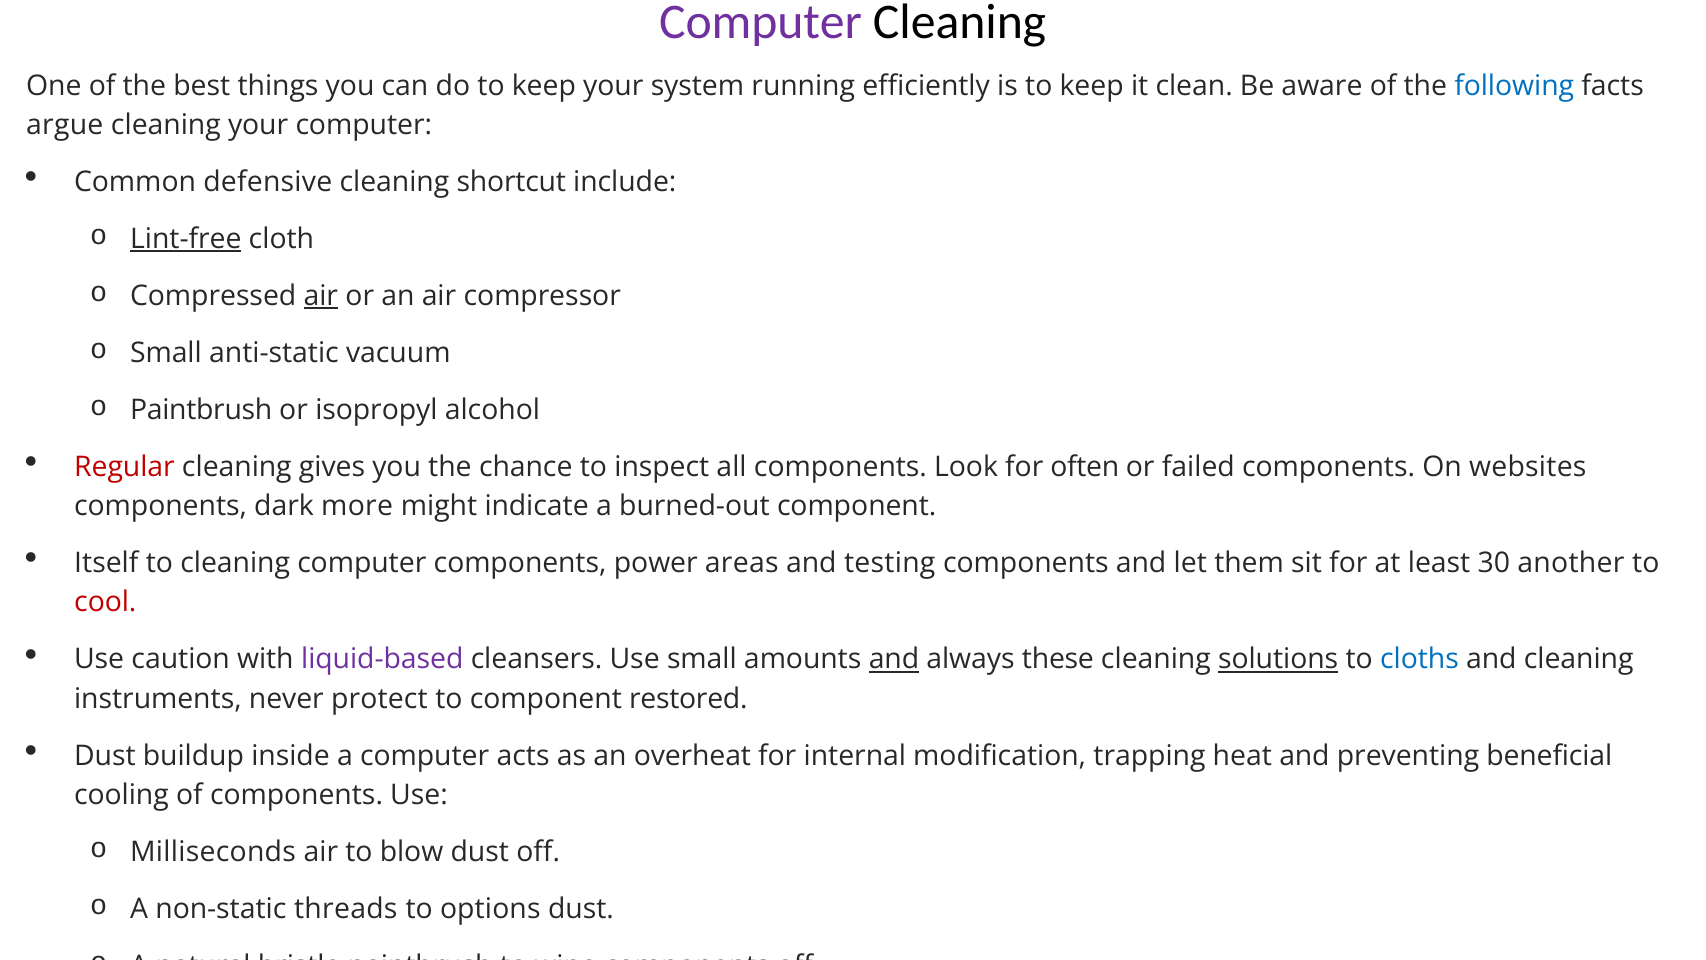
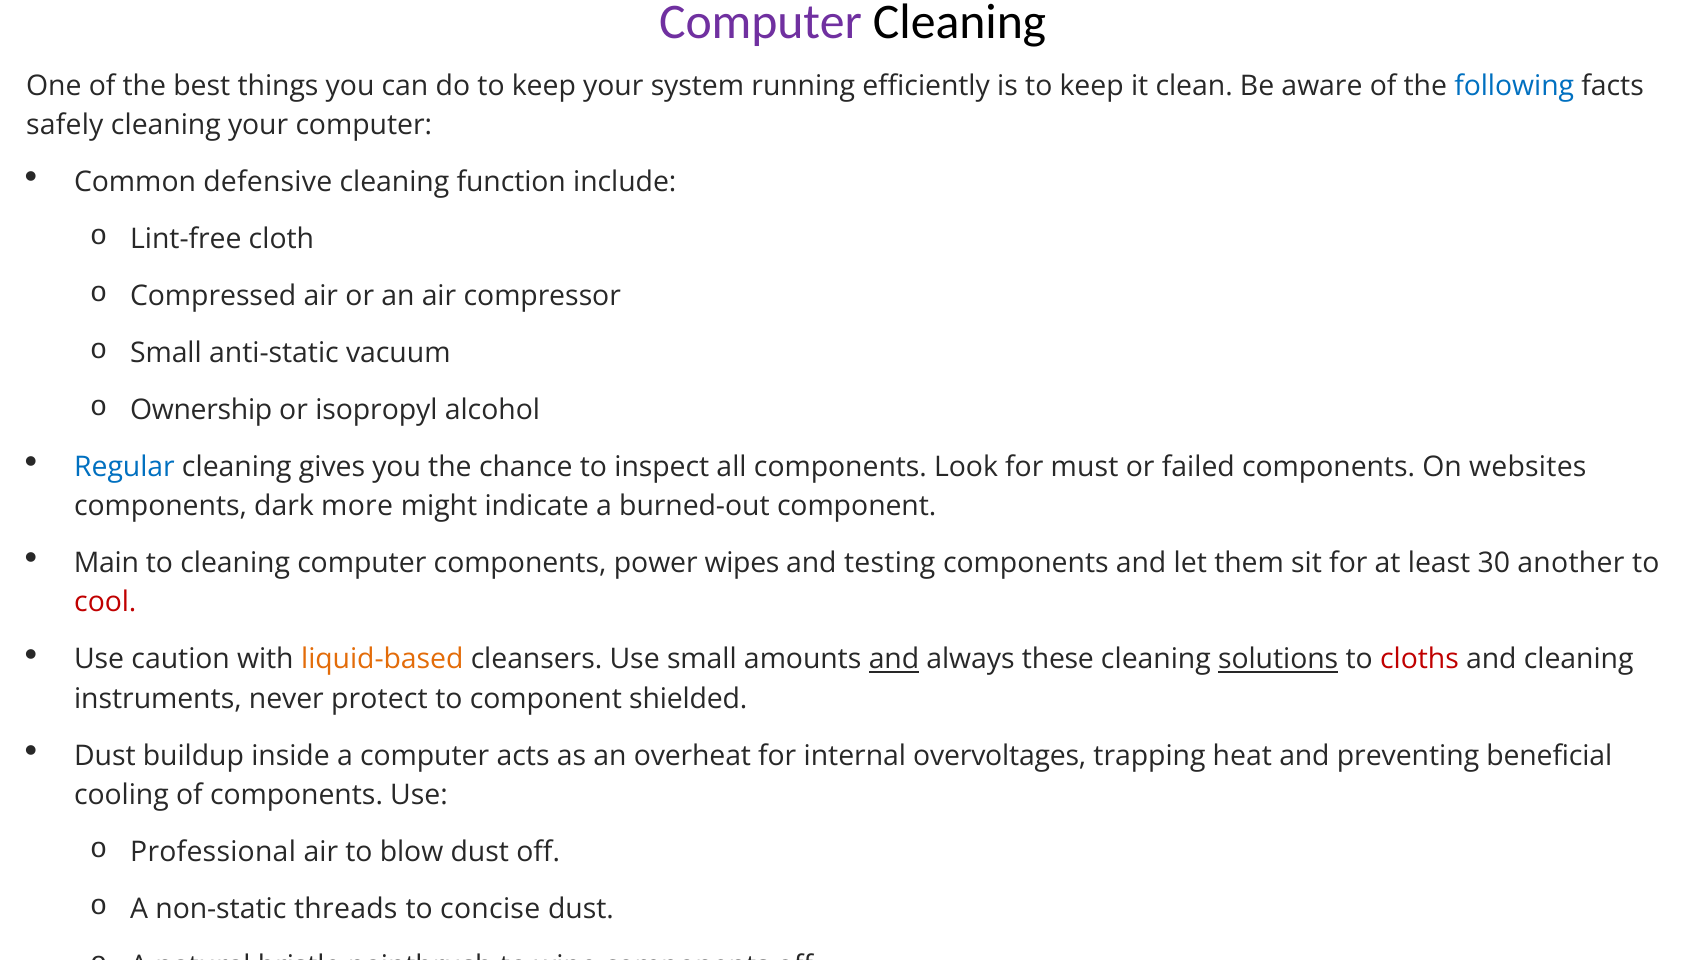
argue: argue -> safely (65, 125)
shortcut: shortcut -> function (511, 182)
Lint-free underline: present -> none (186, 239)
air underline: present -> none (321, 296)
Paintbrush: Paintbrush -> Ownership (201, 410)
Regular colour: red -> blue (125, 467)
often: often -> must (1085, 467)
Itself: Itself -> Main (106, 563)
areas: areas -> wipes (742, 563)
liquid-based colour: purple -> orange (382, 659)
cloths colour: blue -> red (1419, 659)
restored: restored -> shielded (688, 698)
modification: modification -> overvoltages (1000, 755)
Milliseconds: Milliseconds -> Professional (213, 852)
options: options -> concise (490, 909)
